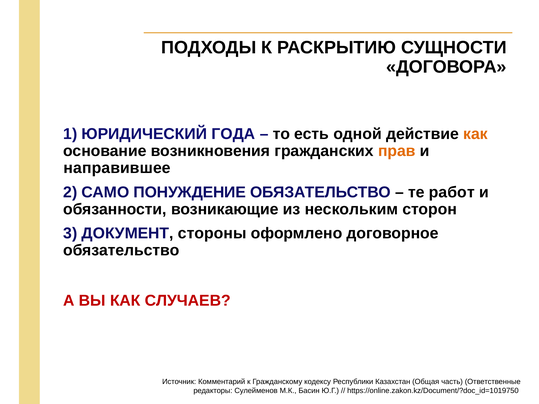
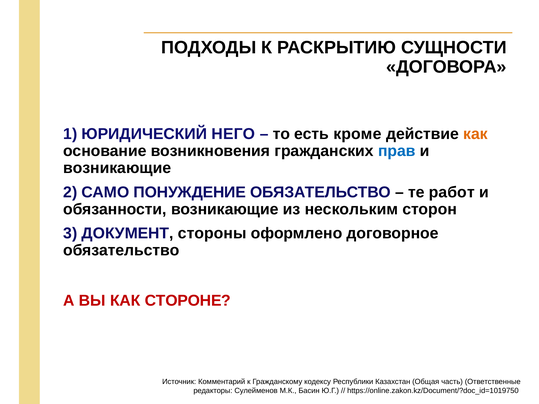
ГОДА: ГОДА -> НЕГО (233, 134)
одной: одной -> кроме (357, 134)
прав colour: orange -> blue (397, 151)
направившее: направившее -> возникающие (117, 168)
СЛУЧАЕВ: СЛУЧАЕВ -> СТОРОНЕ (188, 301)
